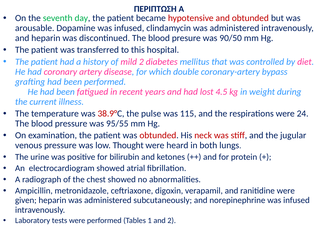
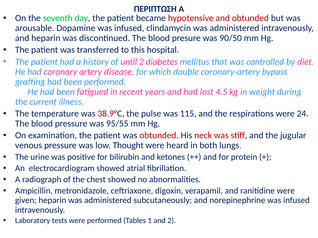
mild: mild -> until (129, 62)
